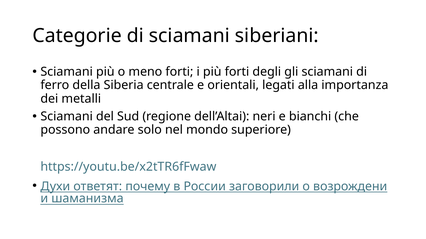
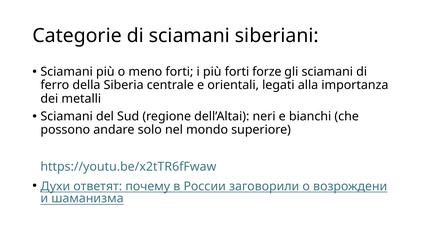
degli: degli -> forze (267, 72)
